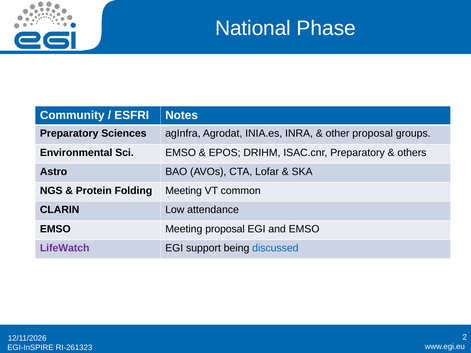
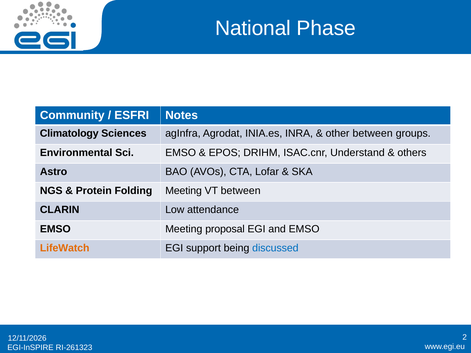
Preparatory: Preparatory -> Climatology (69, 134)
other proposal: proposal -> between (373, 134)
ISAC.cnr Preparatory: Preparatory -> Understand (357, 153)
VT common: common -> between (241, 191)
LifeWatch colour: purple -> orange (65, 248)
